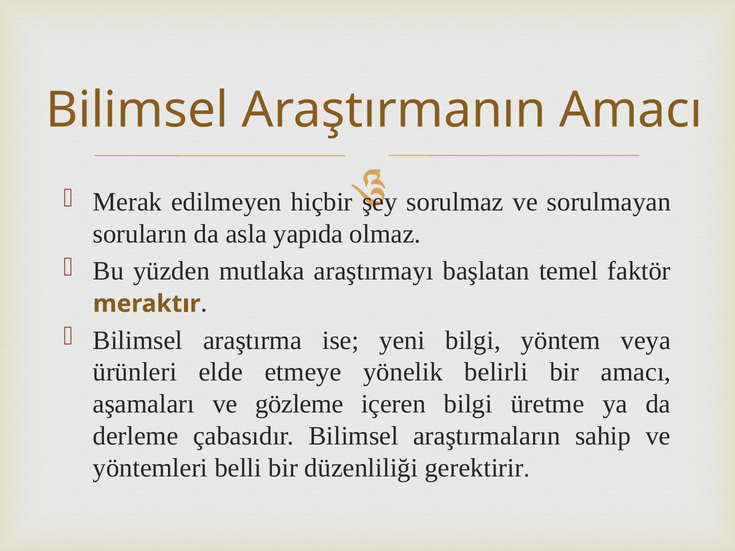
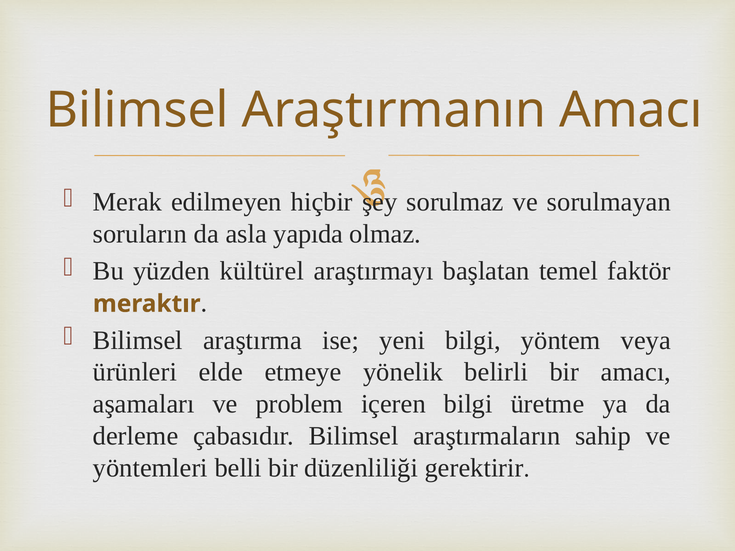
mutlaka: mutlaka -> kültürel (262, 271)
gözleme: gözleme -> problem (299, 404)
